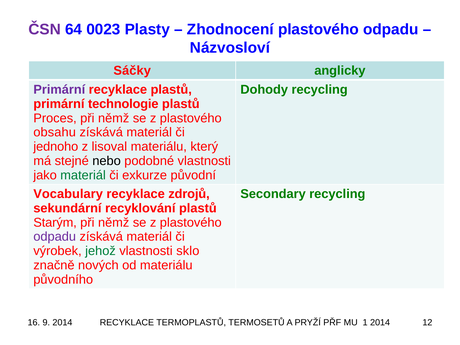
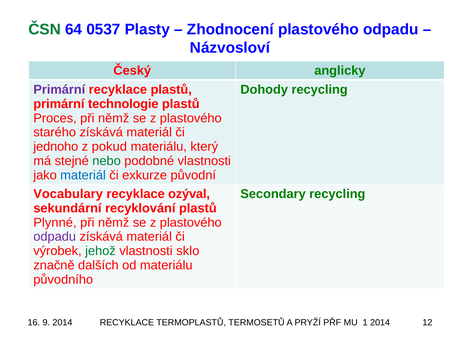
ČSN colour: purple -> green (45, 29)
0023: 0023 -> 0537 (103, 29)
Sáčky: Sáčky -> Český (132, 71)
obsahu: obsahu -> starého (55, 132)
lisoval: lisoval -> pokud (109, 147)
nebo colour: black -> green (107, 161)
materiál colour: green -> blue (83, 175)
zdrojů: zdrojů -> ozýval (189, 194)
Starým: Starým -> Plynné (55, 223)
nových: nových -> dalších (98, 265)
